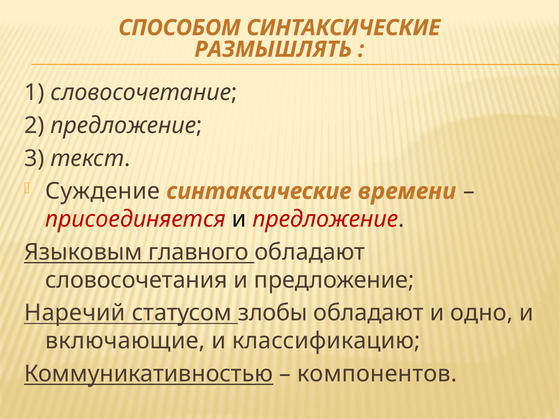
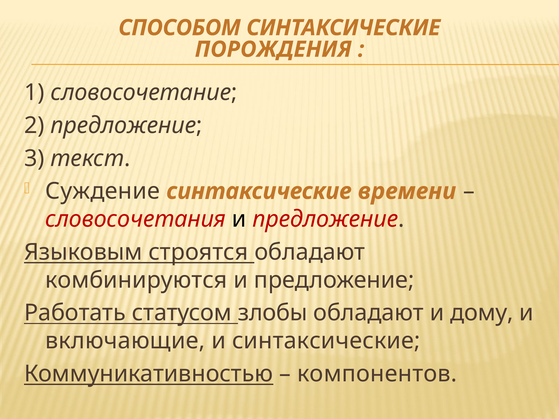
РАЗМЫШЛЯТЬ: РАЗМЫШЛЯТЬ -> ПОРОЖДЕНИЯ (273, 49)
присоединяется: присоединяется -> словосочетания (135, 219)
главного: главного -> строятся (198, 252)
словосочетания: словосочетания -> комбинируются (136, 280)
Наречий: Наречий -> Работать (75, 313)
одно: одно -> дому (482, 313)
и классификацию: классификацию -> синтаксические (326, 341)
